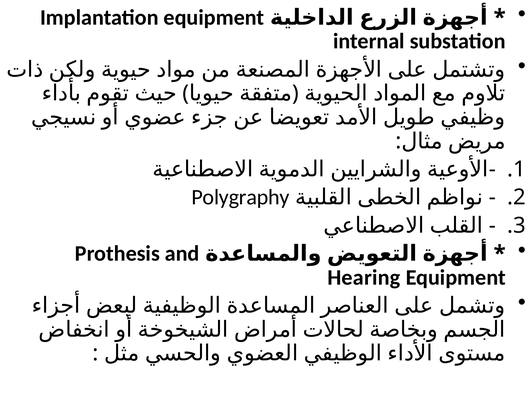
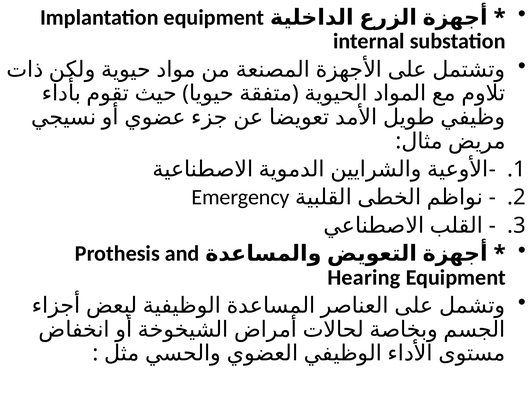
Polygraphy: Polygraphy -> Emergency (240, 197)
